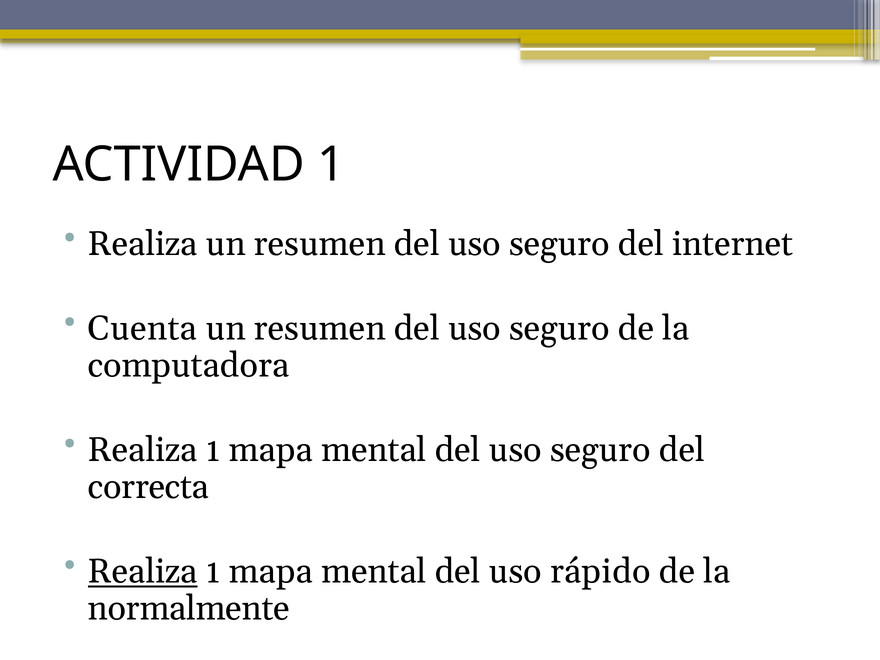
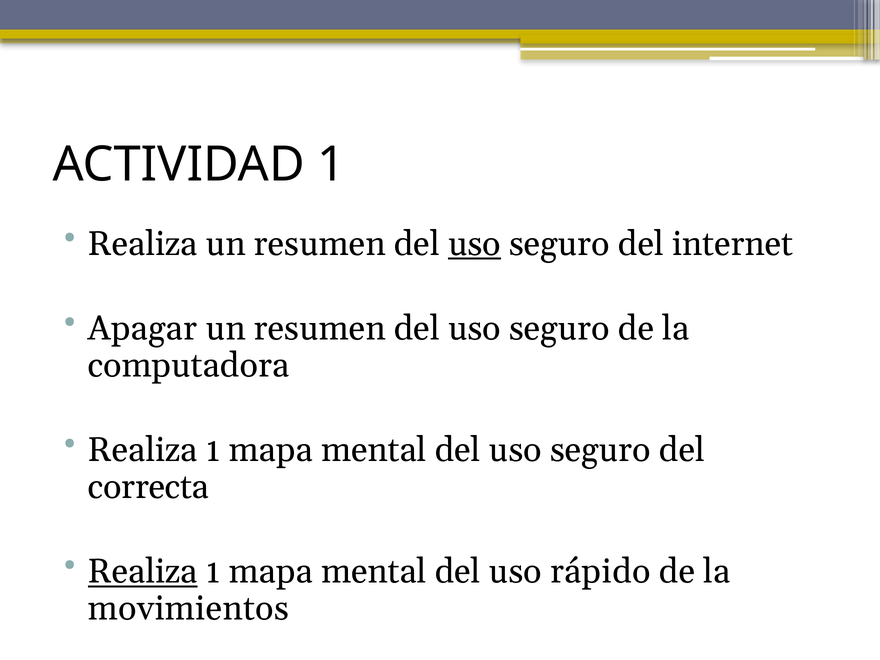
uso underline: none -> present (474, 244)
Cuenta: Cuenta -> Apagar (143, 328)
normalmente: normalmente -> movimientos (188, 609)
